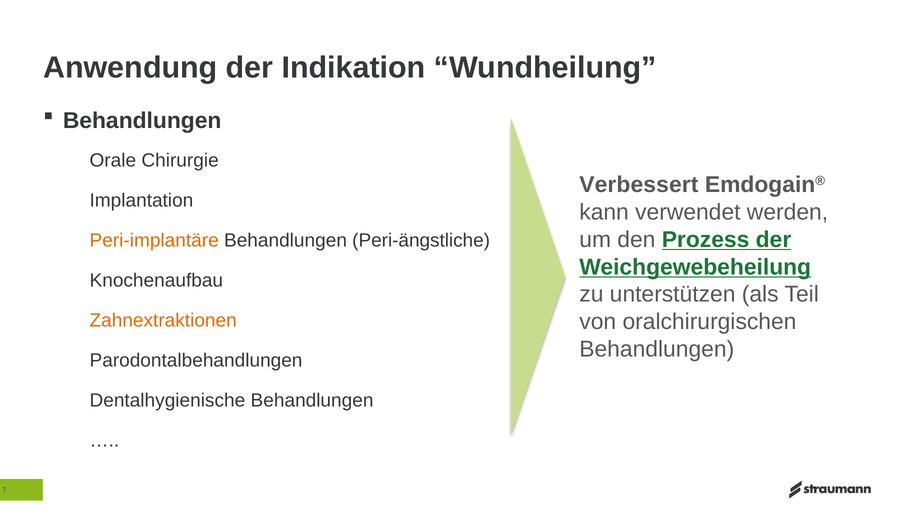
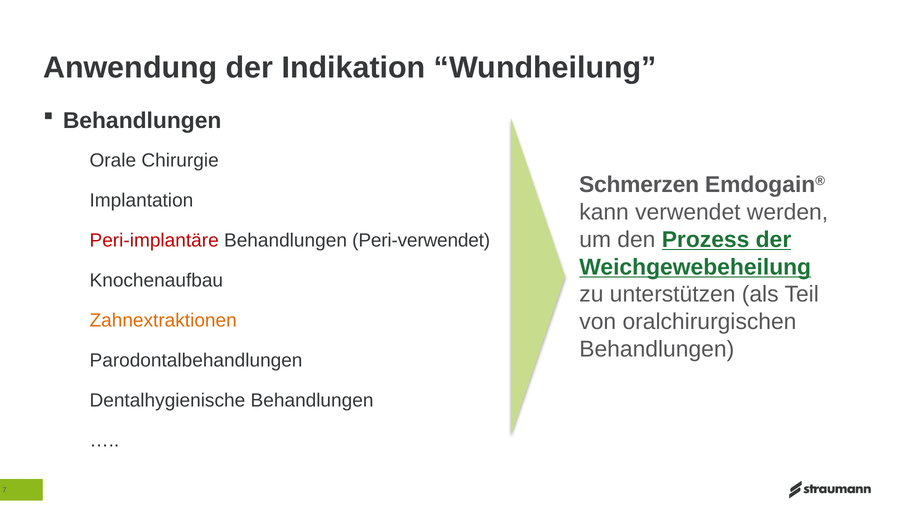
Verbessert: Verbessert -> Schmerzen (639, 185)
Peri-implantäre colour: orange -> red (154, 241)
Peri-ängstliche: Peri-ängstliche -> Peri-verwendet (421, 241)
